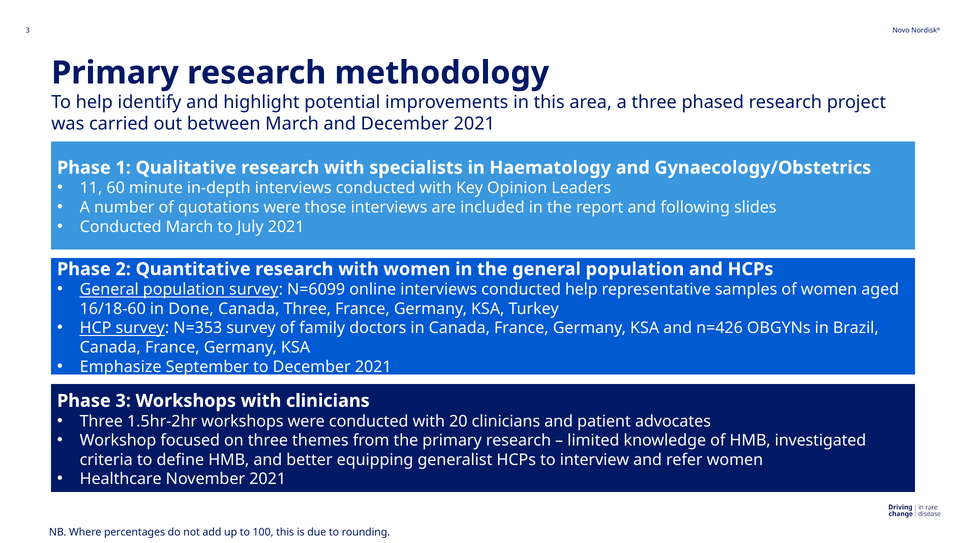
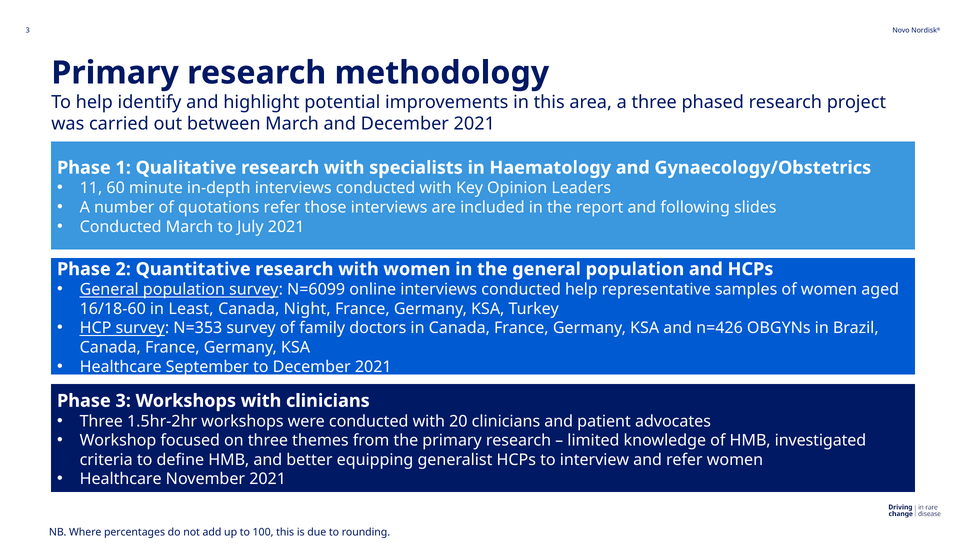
quotations were: were -> refer (282, 208)
Done: Done -> Least (191, 309)
Canada Three: Three -> Night (307, 309)
Emphasize: Emphasize -> Healthcare (121, 367)
